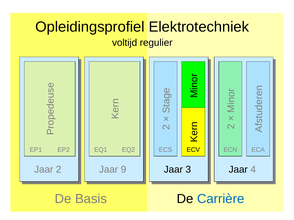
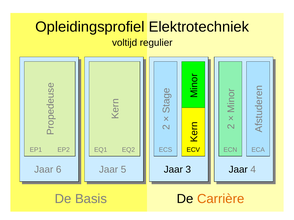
Jaar 2: 2 -> 6 (59, 170)
9: 9 -> 5 (123, 170)
Carrière colour: blue -> orange (221, 199)
